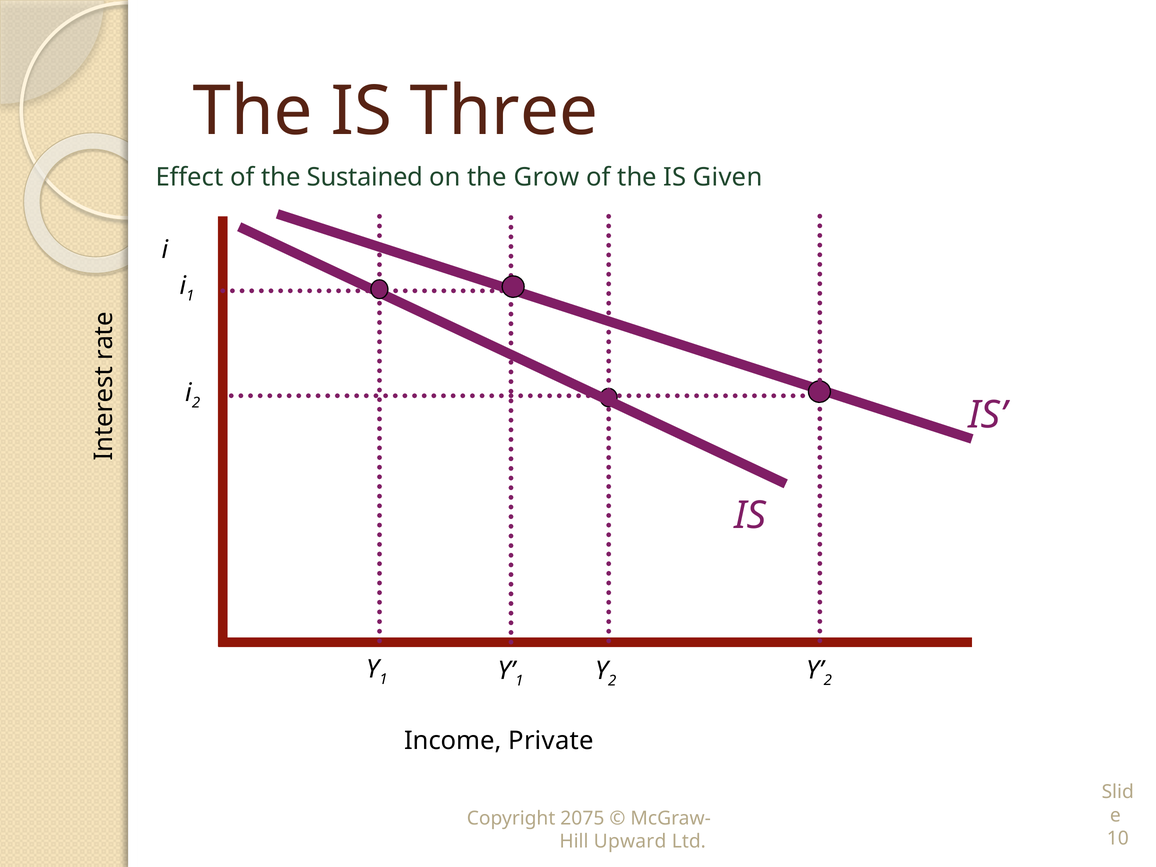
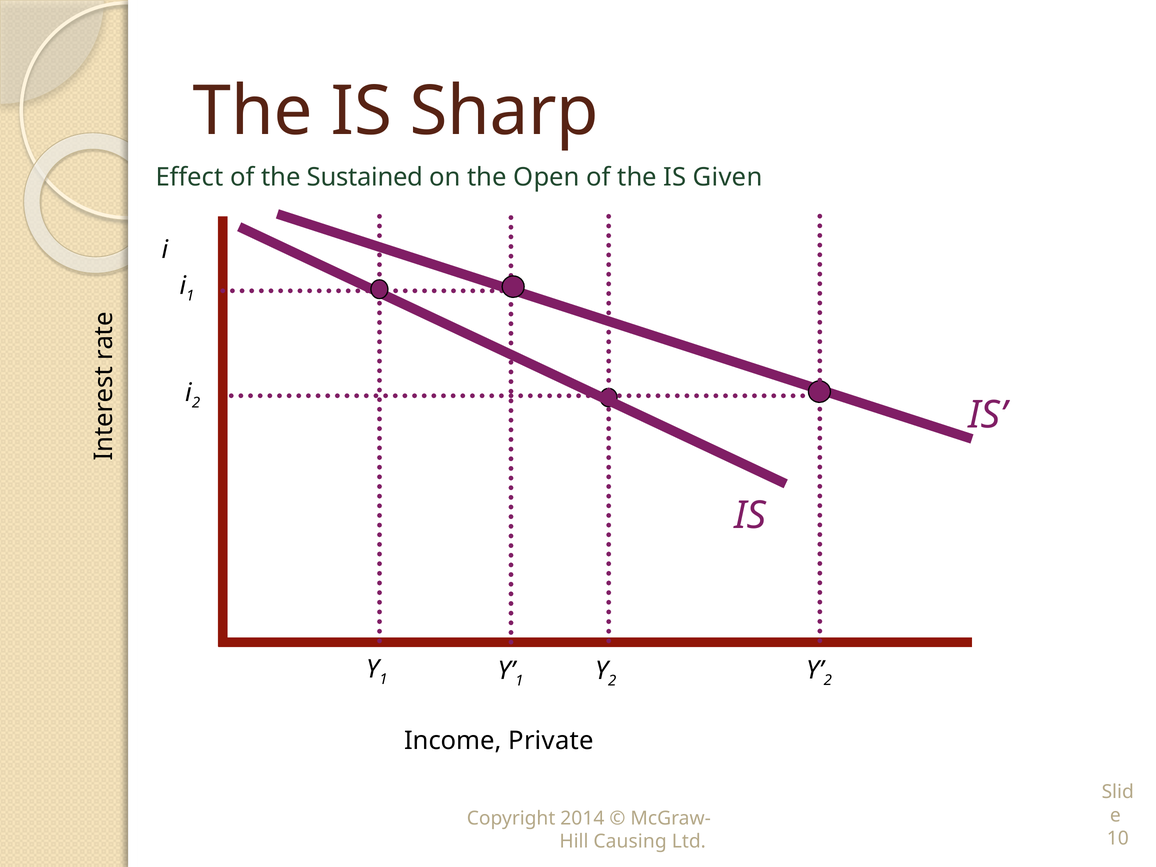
Three: Three -> Sharp (504, 112)
Grow: Grow -> Open (547, 177)
2075: 2075 -> 2014 (582, 818)
Upward: Upward -> Causing (630, 841)
